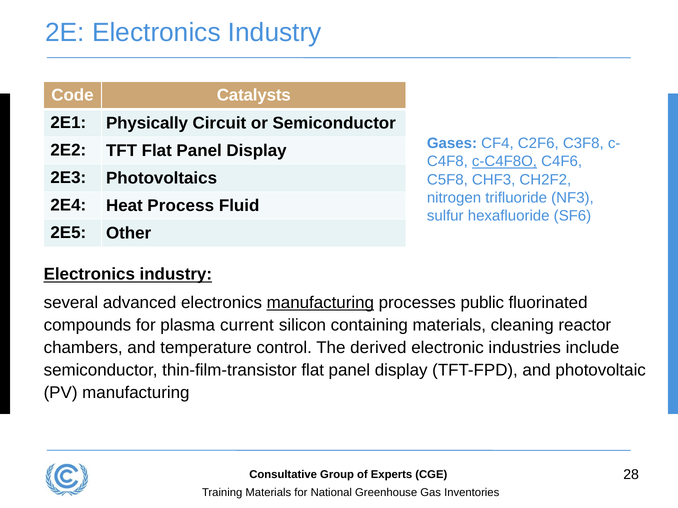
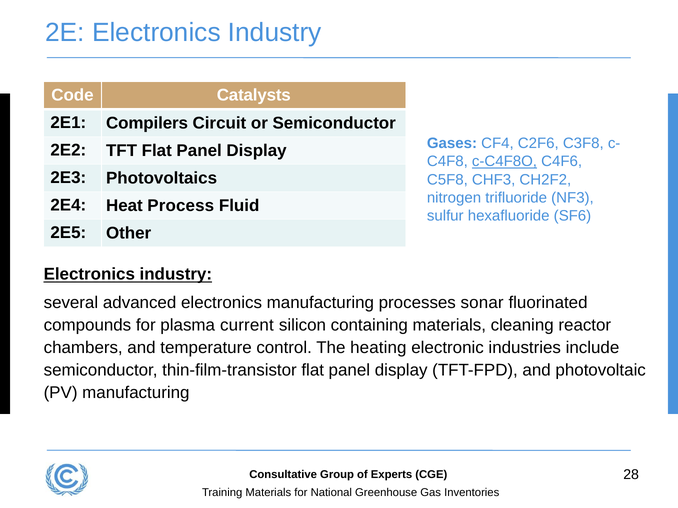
Physically: Physically -> Compilers (147, 123)
manufacturing underline: present -> none (320, 303)
public: public -> sonar (482, 303)
derived: derived -> heating (378, 348)
